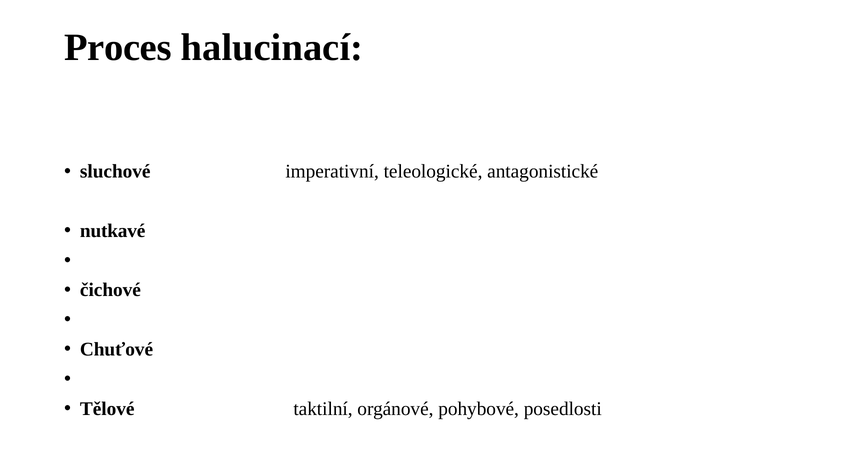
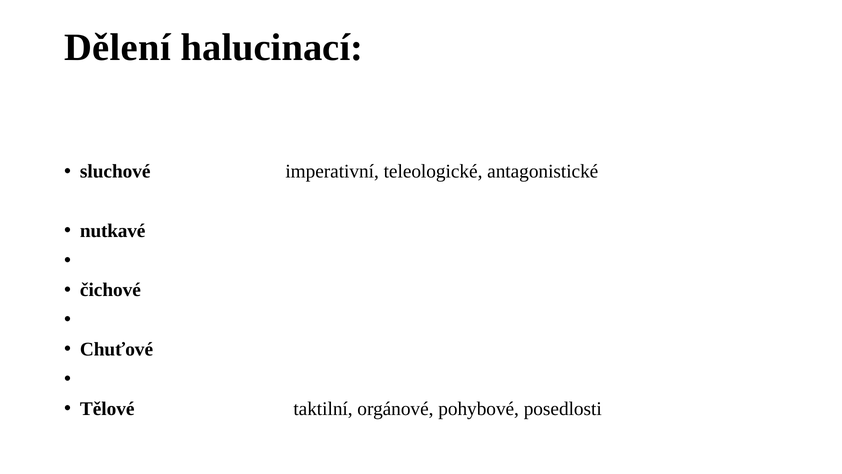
Proces: Proces -> Dělení (118, 48)
